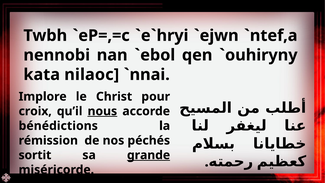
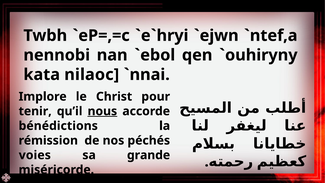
croix: croix -> tenir (35, 111)
sortit: sortit -> voies (35, 155)
grande underline: present -> none (149, 155)
